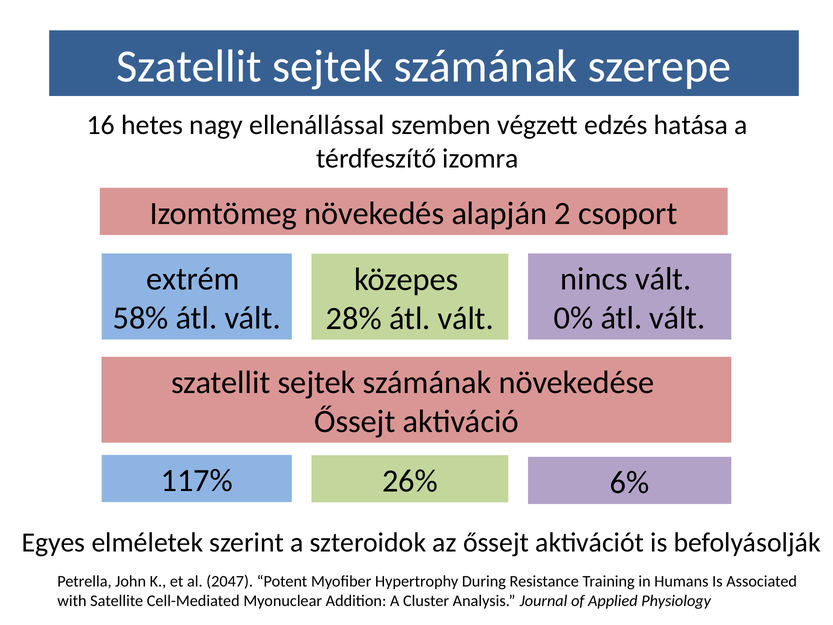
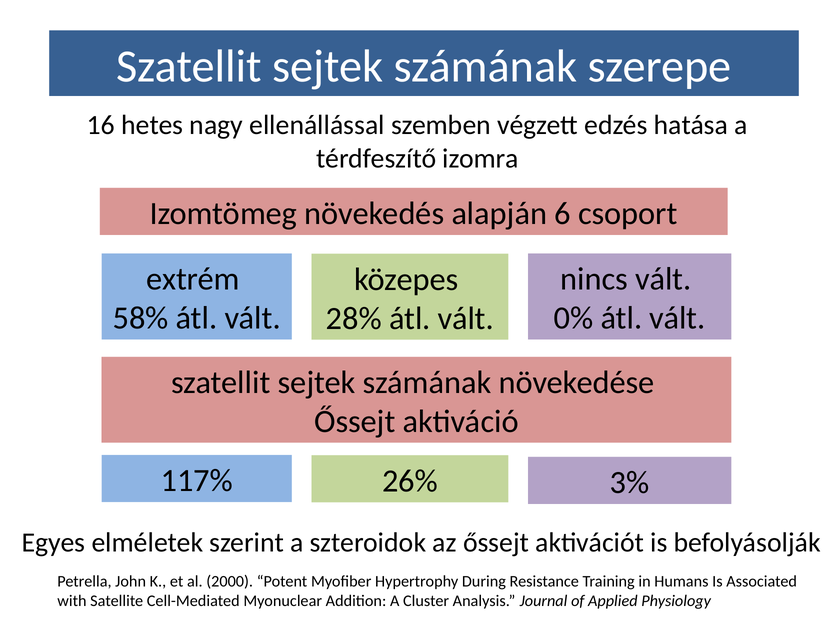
2: 2 -> 6 (563, 214)
6%: 6% -> 3% (630, 482)
2047: 2047 -> 2000 (230, 581)
